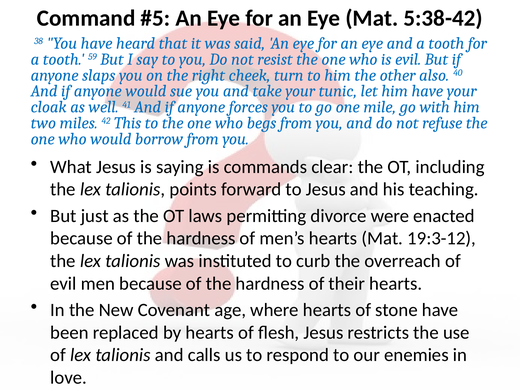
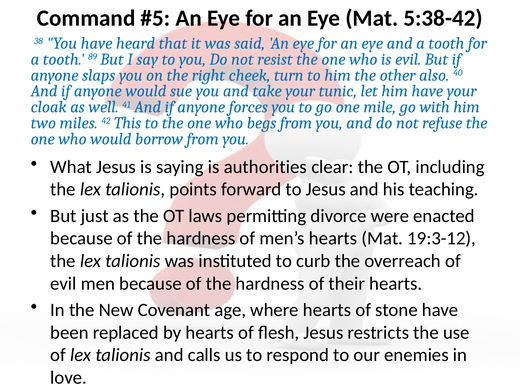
59: 59 -> 89 (93, 57)
commands: commands -> authorities (265, 167)
